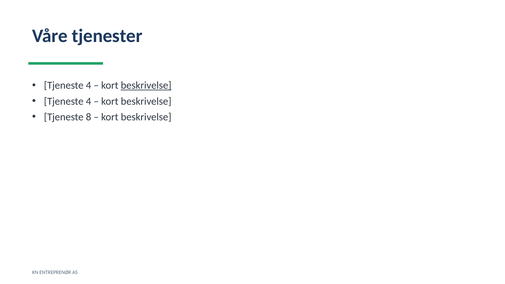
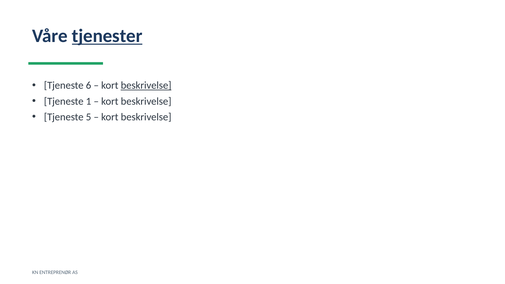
tjenester underline: none -> present (107, 36)
4: 4 -> 6 (89, 86)
4: 4 -> 1 (89, 101)
8: 8 -> 5 (89, 117)
